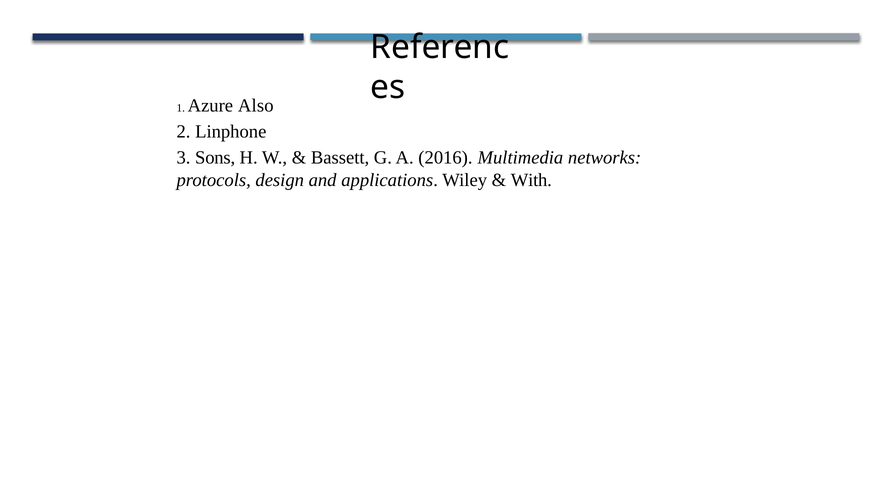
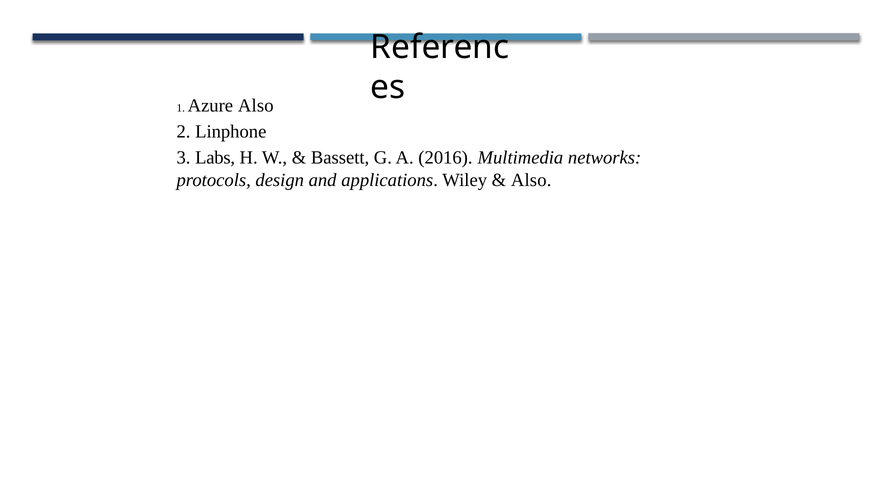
Sons: Sons -> Labs (215, 158)
With: With -> Also (531, 180)
